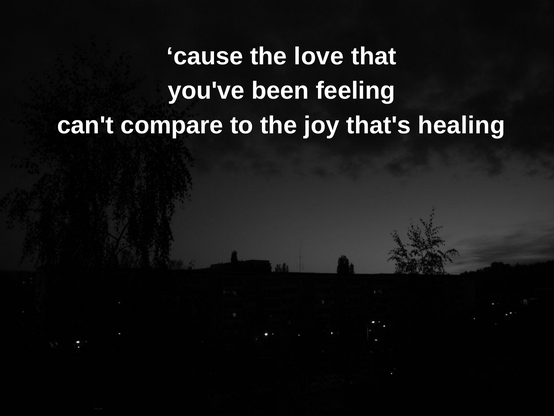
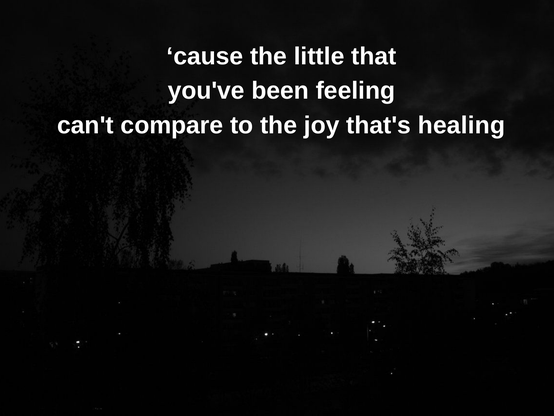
love: love -> little (319, 56)
